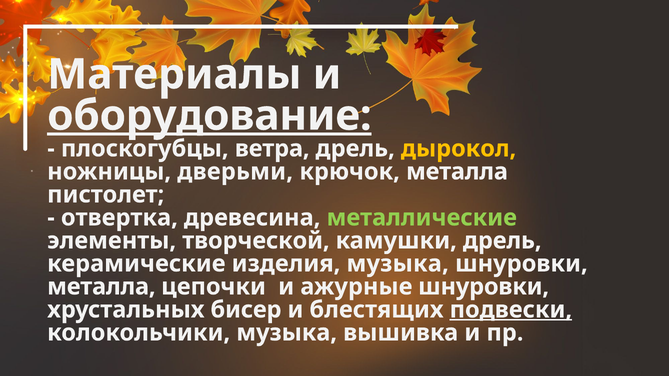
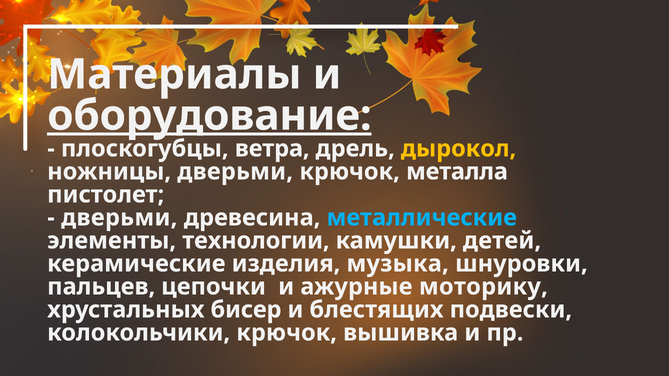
отвертка: отвертка -> дверьми (119, 218)
металлические colour: light green -> light blue (422, 218)
творческой: творческой -> технологии (256, 241)
камушки дрель: дрель -> детей (502, 241)
металла: металла -> пальцев (101, 287)
ажурные шнуровки: шнуровки -> моторику (483, 287)
подвески underline: present -> none (511, 310)
колокольчики музыка: музыка -> крючок (287, 333)
